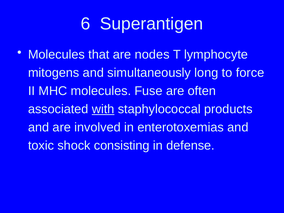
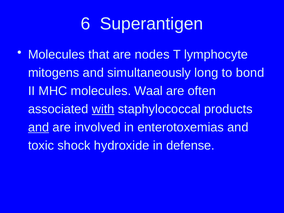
force: force -> bond (250, 73)
Fuse: Fuse -> Waal (149, 91)
and underline: none -> present (39, 127)
consisting: consisting -> hydroxide (122, 145)
